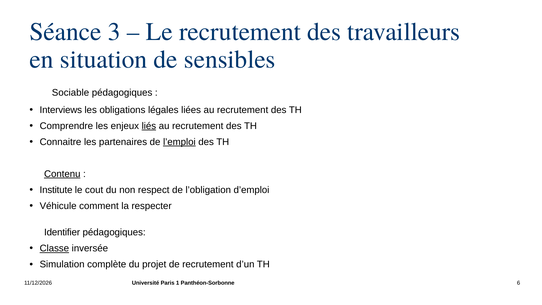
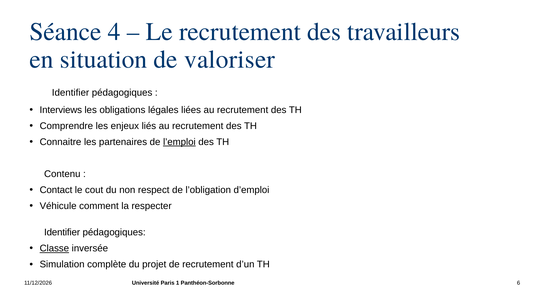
3: 3 -> 4 (114, 32)
sensibles: sensibles -> valoriser (230, 59)
Sociable: Sociable -> Identifier (71, 93)
liés underline: present -> none (149, 126)
Contenu underline: present -> none (62, 174)
Institute: Institute -> Contact (56, 190)
